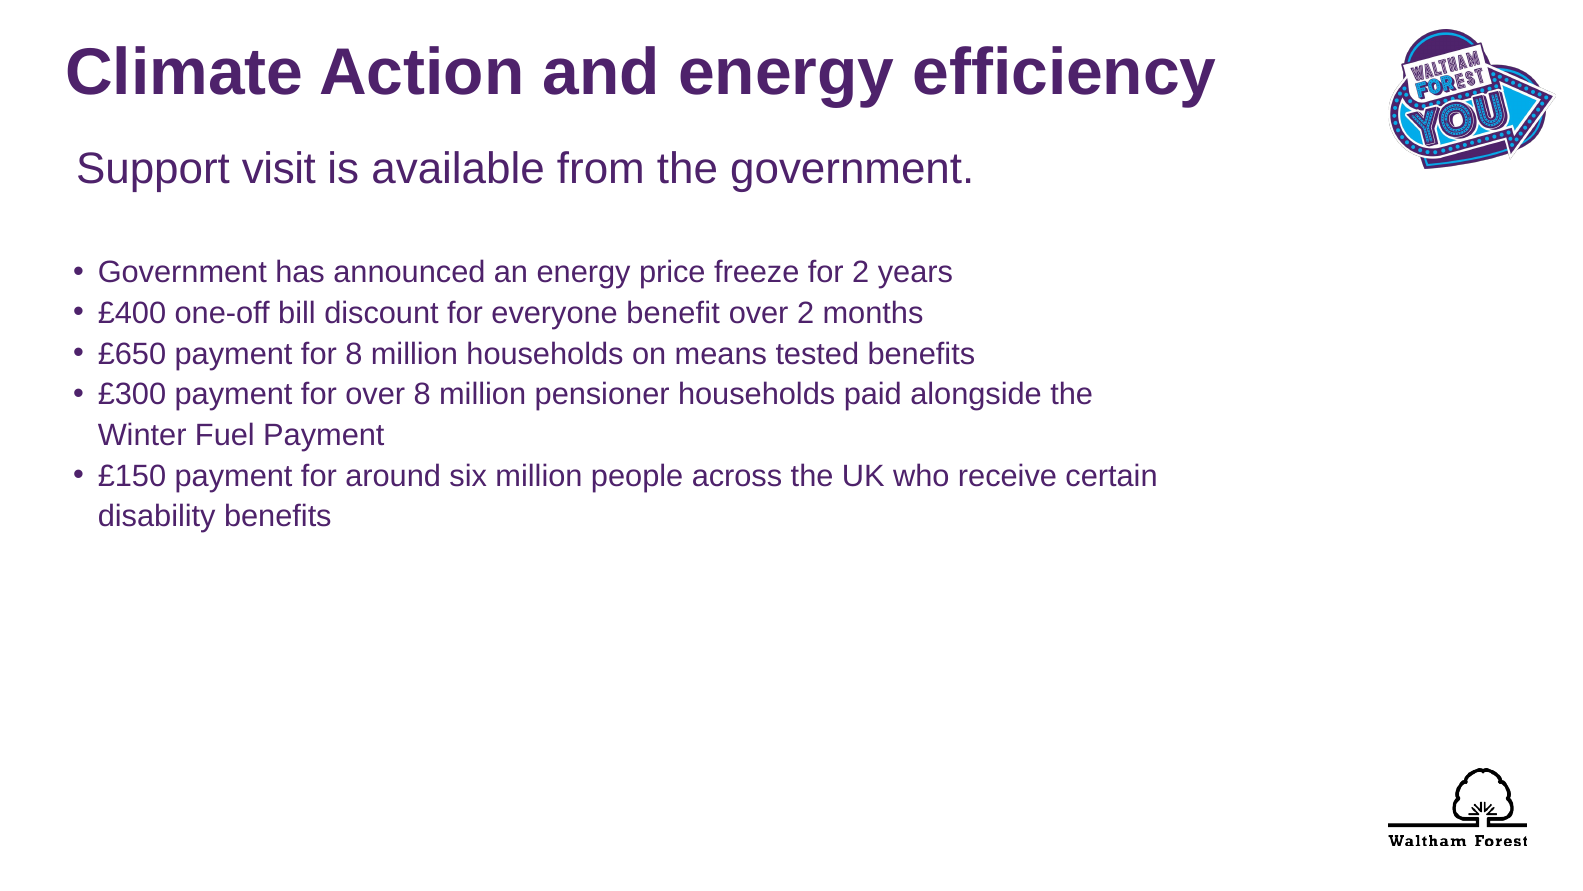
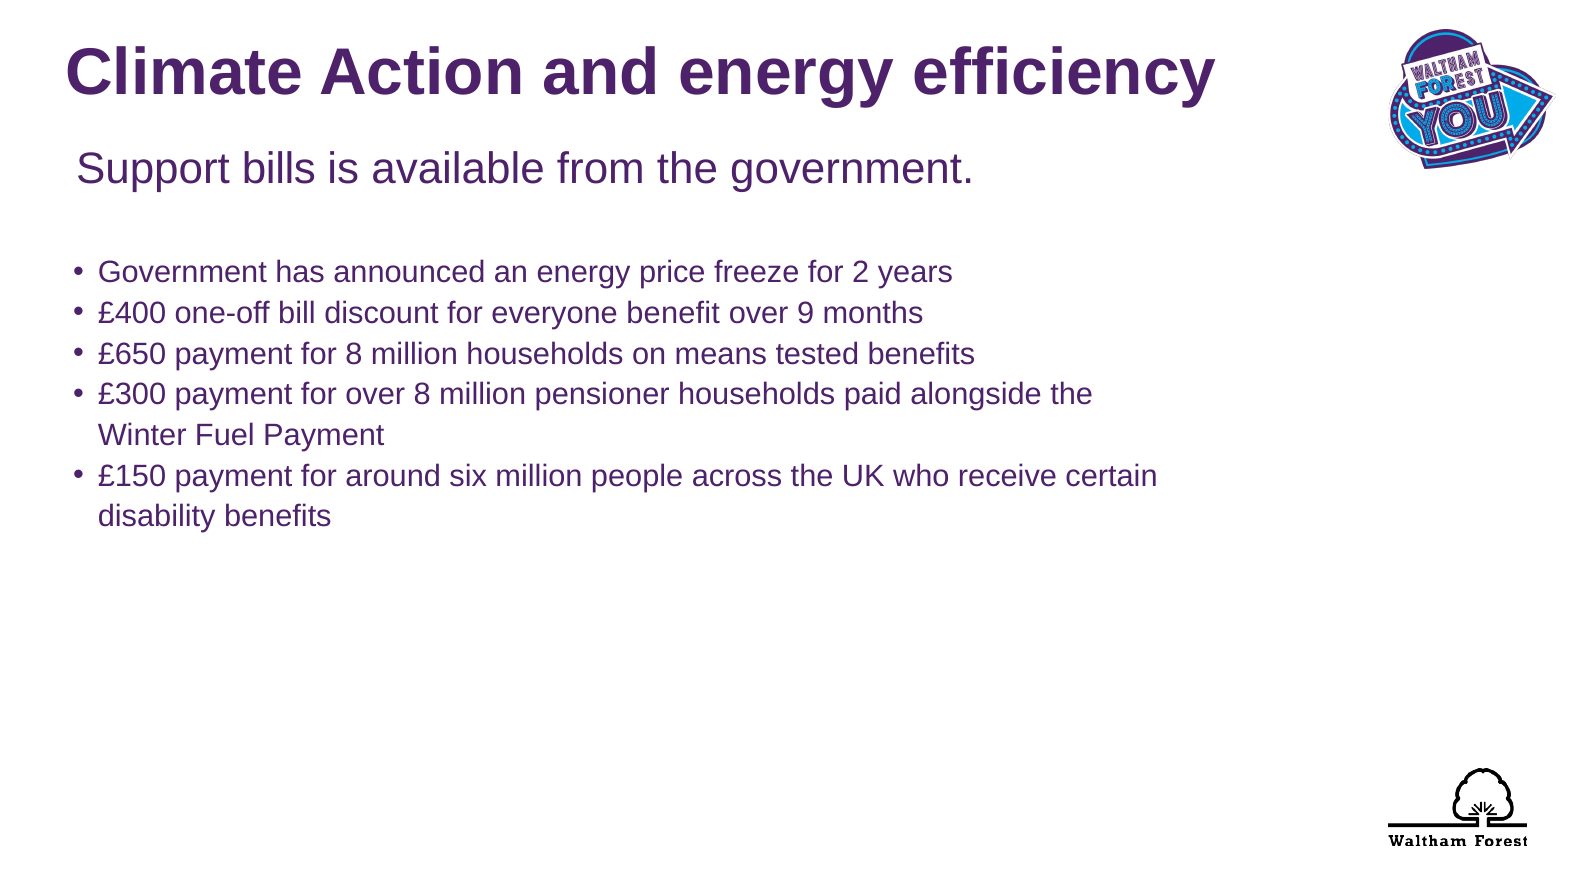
visit: visit -> bills (279, 169)
over 2: 2 -> 9 (806, 313)
